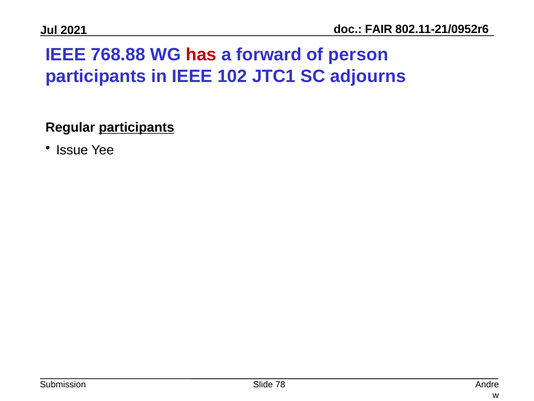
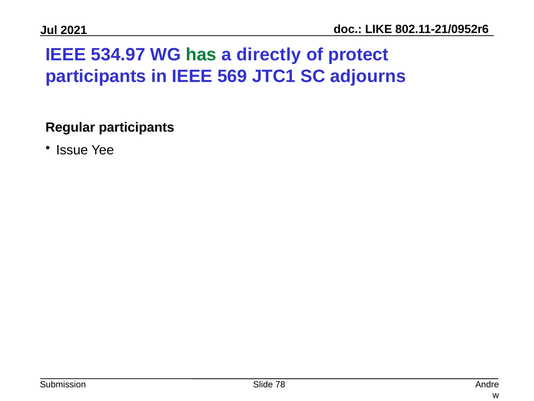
FAIR: FAIR -> LIKE (379, 29)
768.88: 768.88 -> 534.97 (118, 55)
has colour: red -> green (201, 55)
forward: forward -> directly (269, 55)
person: person -> protect (358, 55)
102: 102 -> 569 (232, 76)
participants underline: present -> none (137, 127)
